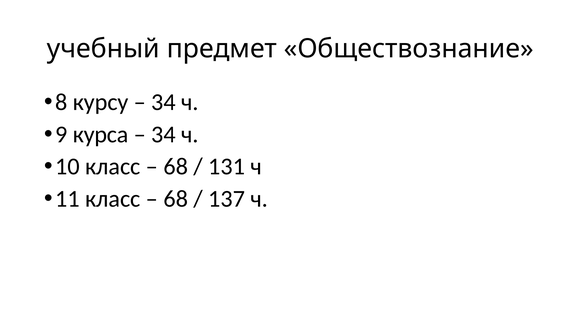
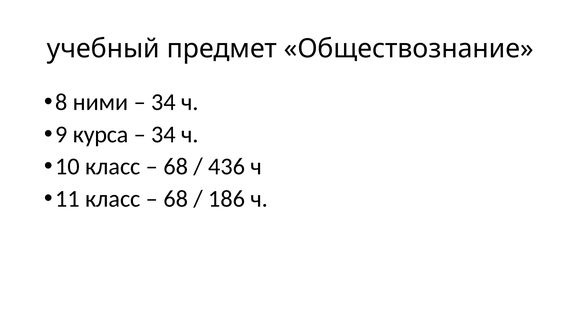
курсу: курсу -> ними (101, 102)
131: 131 -> 436 (227, 166)
137: 137 -> 186 (227, 199)
